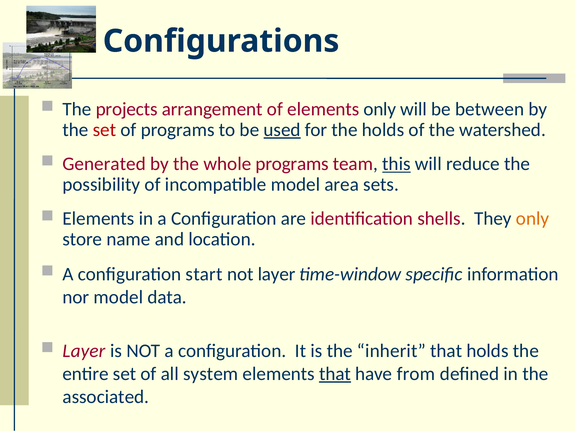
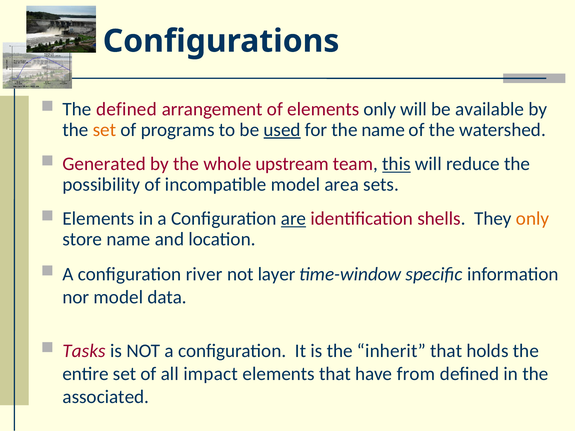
The projects: projects -> defined (126, 109)
between: between -> available (490, 109)
set colour: red -> orange (104, 130)
the holds: holds -> name (383, 130)
whole programs: programs -> upstream (292, 164)
are underline: none -> present (294, 219)
start: start -> river (204, 274)
Layer: Layer -> Tasks (84, 351)
system: system -> impact (211, 374)
that underline: present -> none (335, 374)
